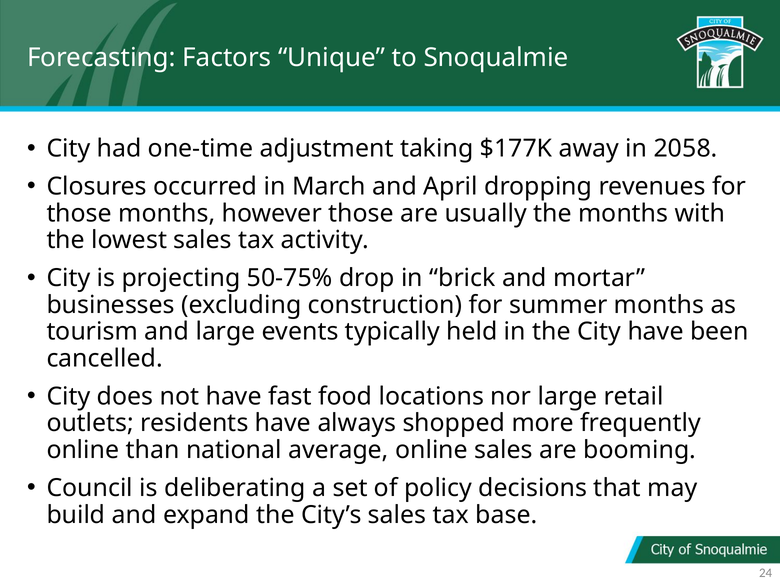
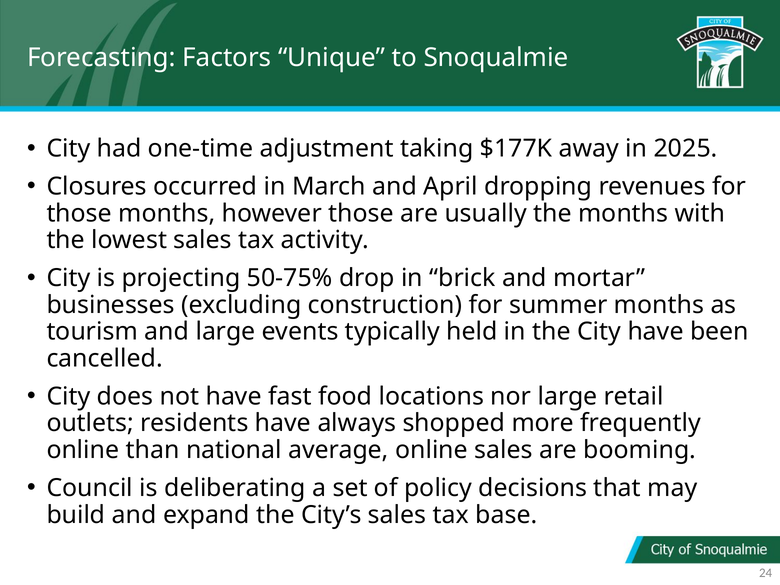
2058: 2058 -> 2025 (686, 149)
